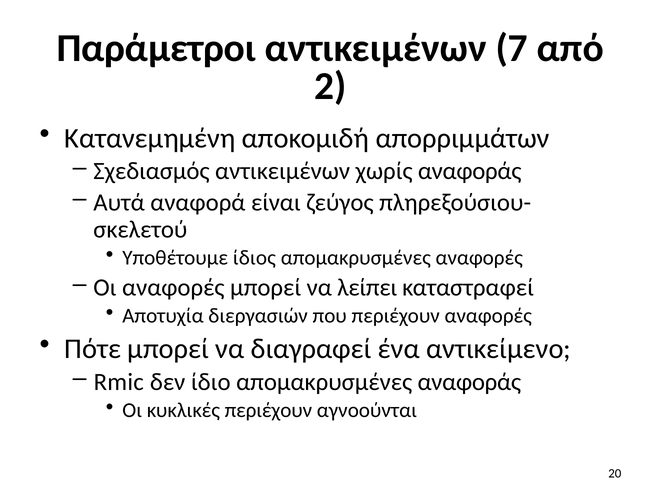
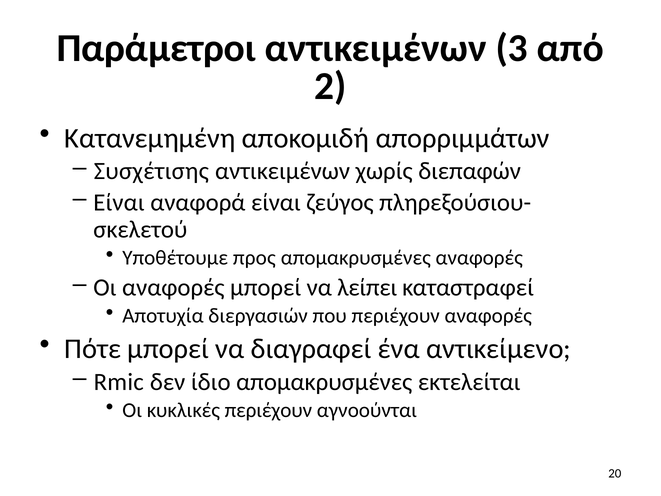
7: 7 -> 3 (512, 48)
Σχεδιασμός: Σχεδιασμός -> Συσχέτισης (151, 171)
χωρίς αναφοράς: αναφοράς -> διεπαφών (470, 171)
Αυτά: Αυτά -> Είναι (119, 202)
ίδιος: ίδιος -> προς (254, 258)
απομακρυσμένες αναφοράς: αναφοράς -> εκτελείται (469, 382)
